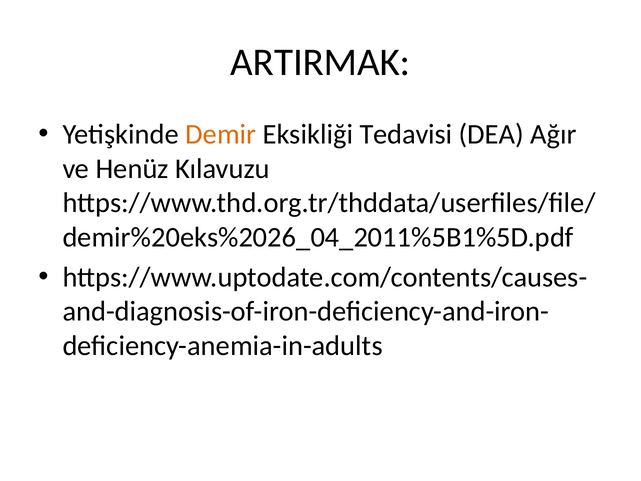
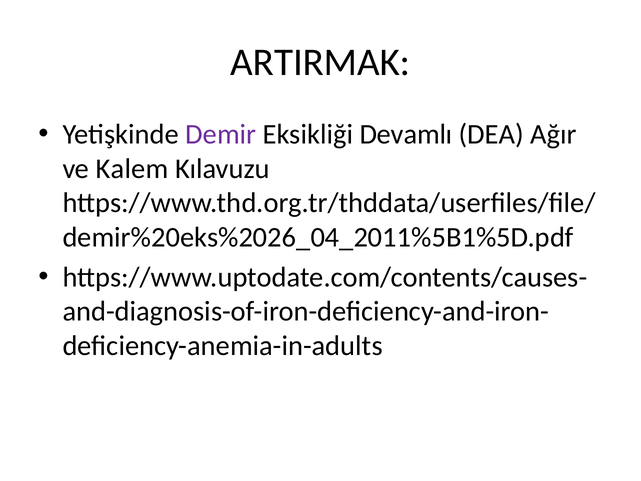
Demir colour: orange -> purple (221, 134)
Tedavisi: Tedavisi -> Devamlı (406, 134)
Henüz: Henüz -> Kalem (132, 169)
